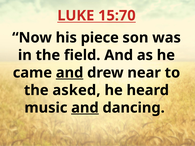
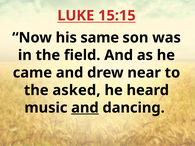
15:70: 15:70 -> 15:15 (117, 16)
piece: piece -> same (100, 38)
and underline: present -> none (70, 73)
